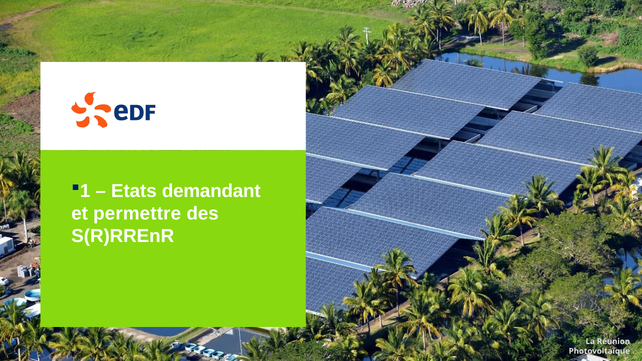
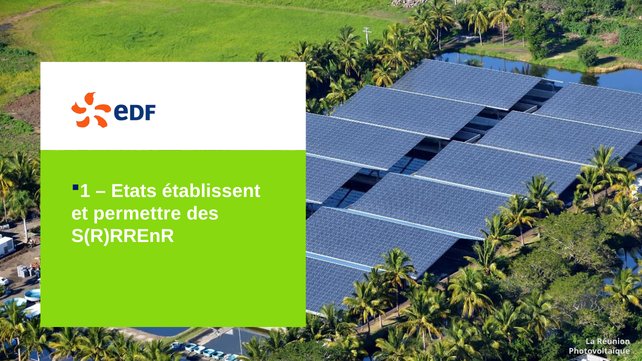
demandant: demandant -> établissent (211, 191)
